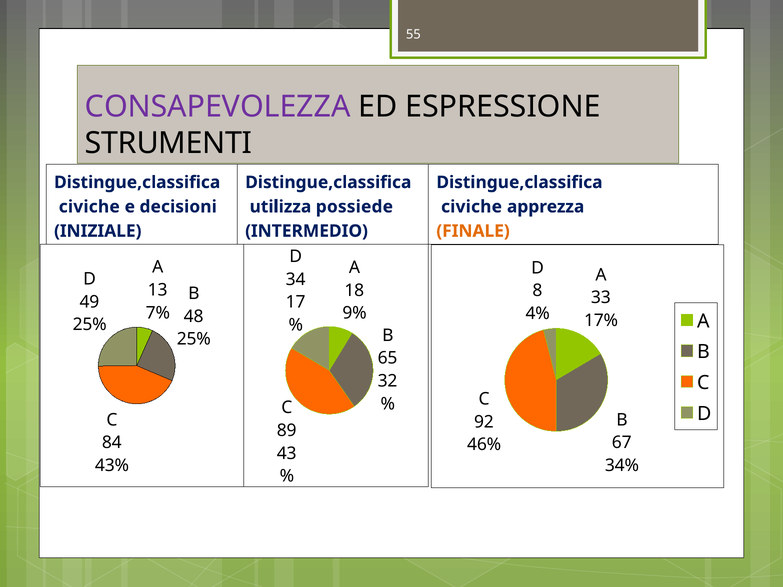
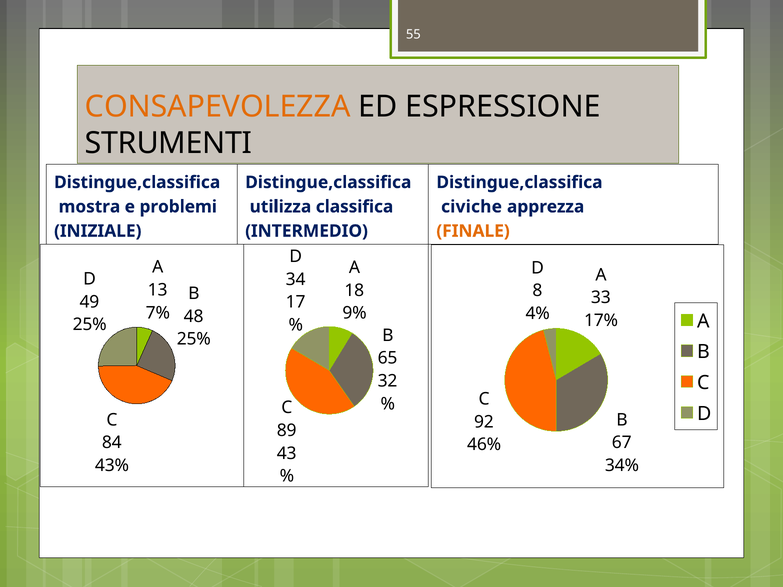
CONSAPEVOLEZZA colour: purple -> orange (218, 107)
civiche: civiche -> mostra (89, 207)
decisioni: decisioni -> problemi (178, 207)
possiede: possiede -> classifica (355, 207)
